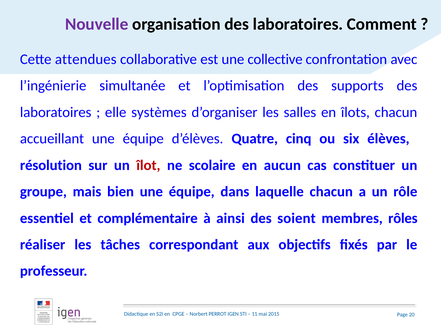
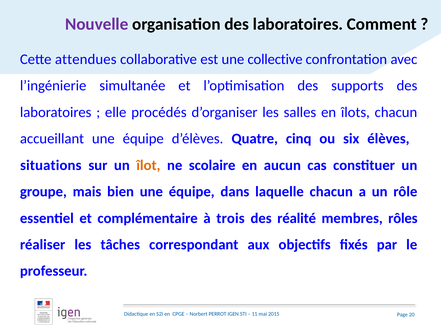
systèmes: systèmes -> procédés (159, 112)
résolution: résolution -> situations (51, 165)
îlot colour: red -> orange (148, 165)
ainsi: ainsi -> trois (231, 218)
soient: soient -> réalité (297, 218)
